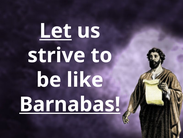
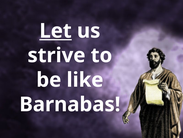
Barnabas underline: present -> none (70, 104)
